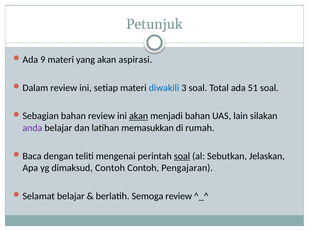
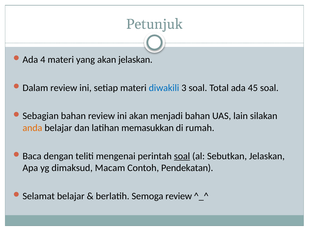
9: 9 -> 4 (43, 60)
akan aspirasi: aspirasi -> jelaskan (135, 60)
51: 51 -> 45 (253, 88)
akan underline: present -> none (139, 116)
anda colour: purple -> orange (32, 128)
dimaksud Contoh: Contoh -> Macam (110, 168)
Pengajaran: Pengajaran -> Pendekatan (187, 168)
